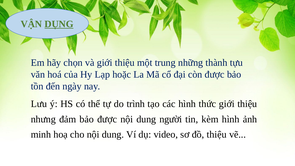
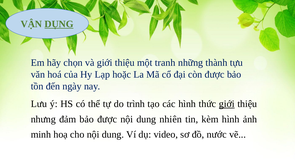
trung: trung -> tranh (165, 63)
giới underline: none -> present (227, 104)
người: người -> nhiên (171, 119)
đồ thiệu: thiệu -> nước (217, 134)
